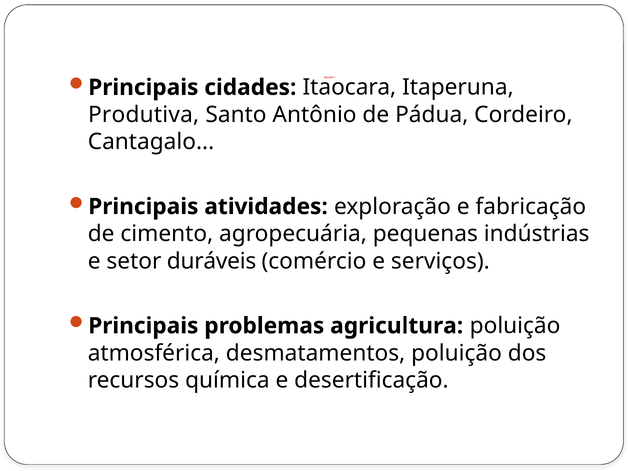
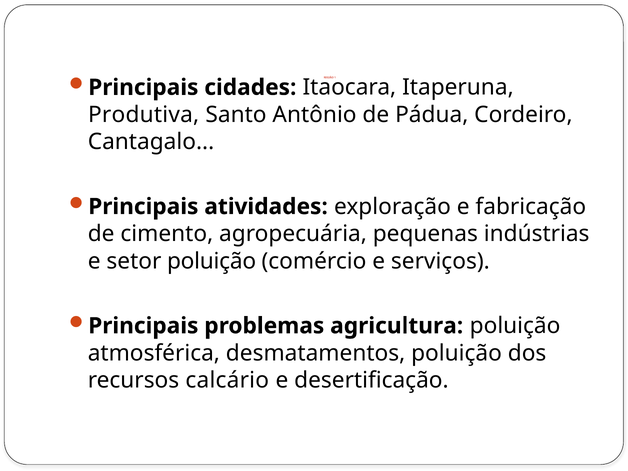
setor duráveis: duráveis -> poluição (212, 261)
química: química -> calcário (227, 380)
